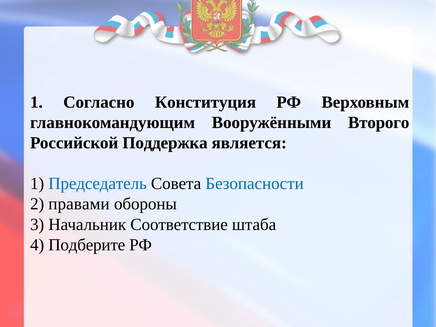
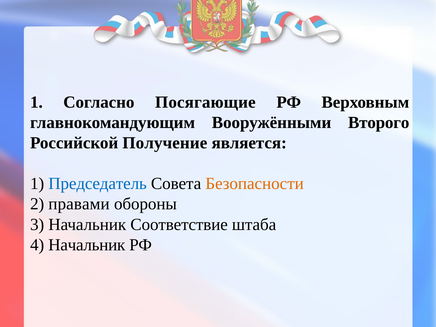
Конституция: Конституция -> Посягающие (205, 102)
Поддержка: Поддержка -> Получение (165, 143)
Безопасности colour: blue -> orange (255, 184)
4 Подберите: Подберите -> Начальник (87, 245)
